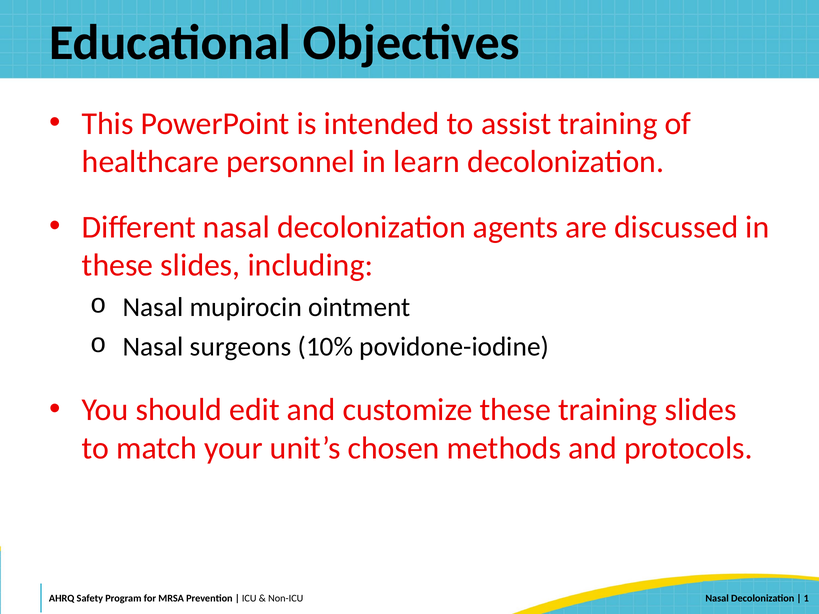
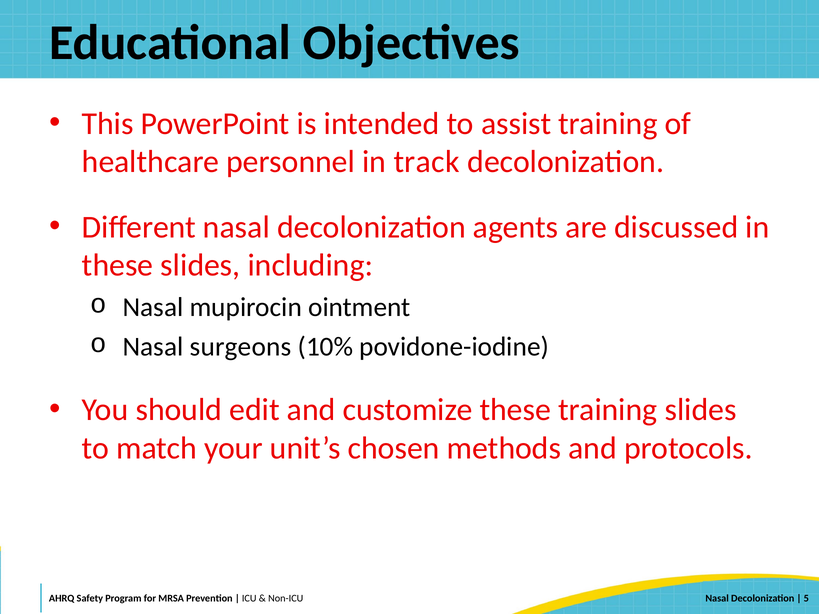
learn: learn -> track (427, 162)
1: 1 -> 5 (806, 599)
